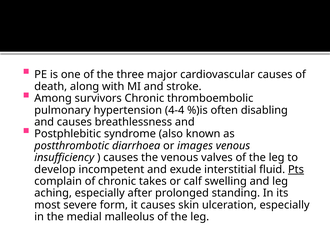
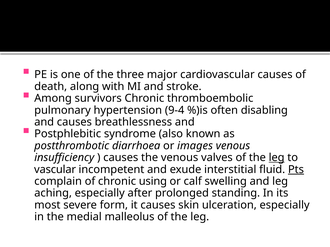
4-4: 4-4 -> 9-4 (175, 110)
leg underline: none -> present (277, 158)
develop: develop -> vascular (55, 170)
takes: takes -> using (153, 182)
